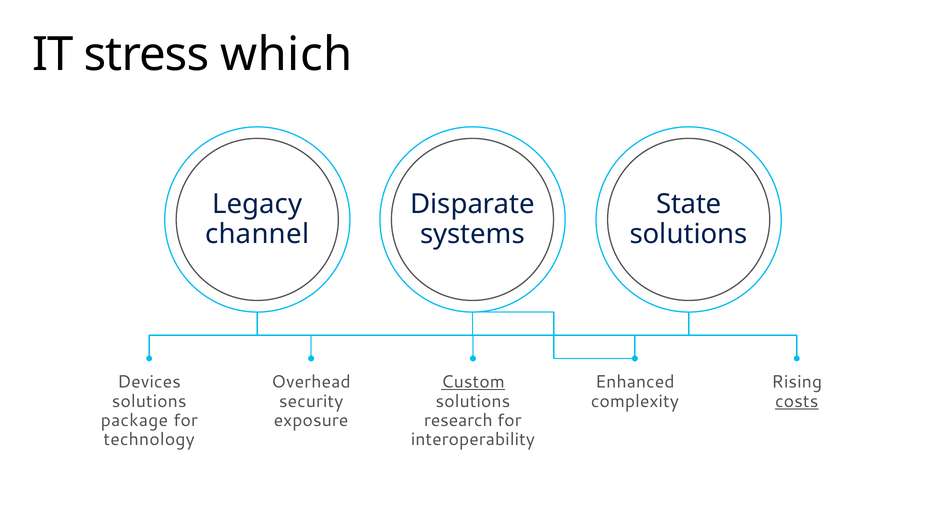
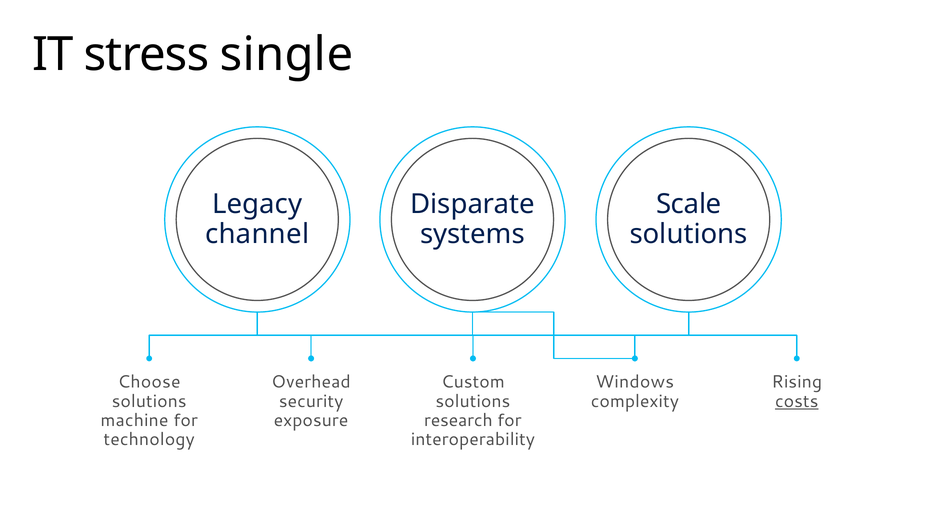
which: which -> single (286, 55)
State: State -> Scale (689, 204)
Devices: Devices -> Choose (149, 382)
Custom underline: present -> none (473, 382)
Enhanced: Enhanced -> Windows (635, 382)
package: package -> machine (134, 420)
